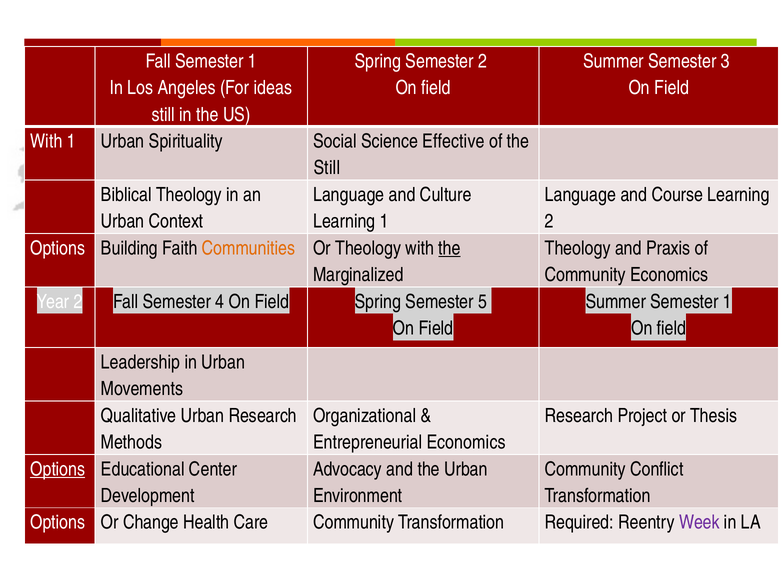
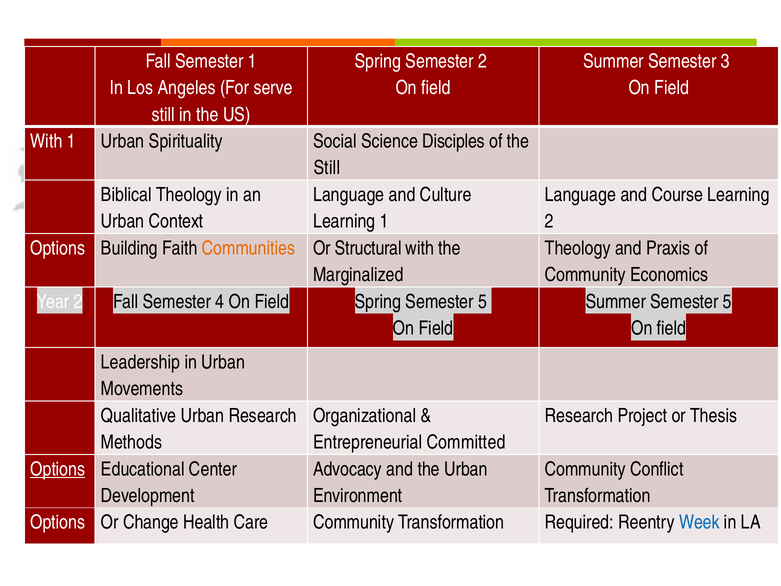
ideas: ideas -> serve (273, 88)
Effective: Effective -> Disciples (454, 141)
Or Theology: Theology -> Structural (368, 248)
the underline: present -> none (450, 248)
Summer Semester 1: 1 -> 5 (727, 301)
Entrepreneurial Economics: Economics -> Committed (466, 442)
Week colour: purple -> blue (699, 522)
